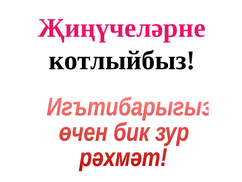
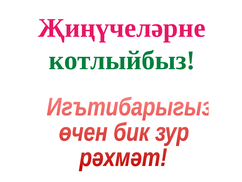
котлыйбыз colour: black -> green (122, 60)
